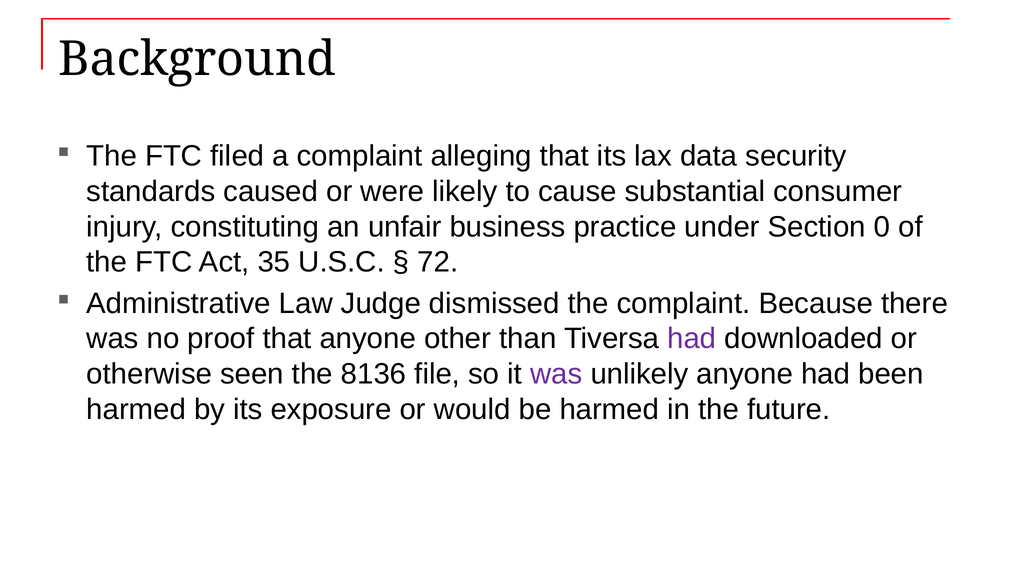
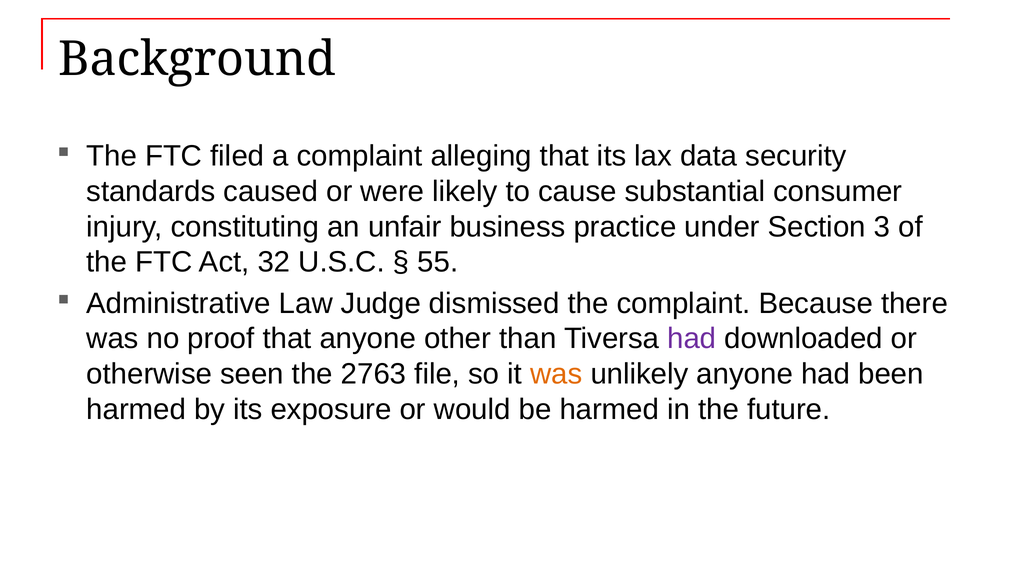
0: 0 -> 3 (882, 227)
35: 35 -> 32 (274, 262)
72: 72 -> 55 (438, 262)
8136: 8136 -> 2763 (374, 374)
was colour: purple -> orange (556, 374)
